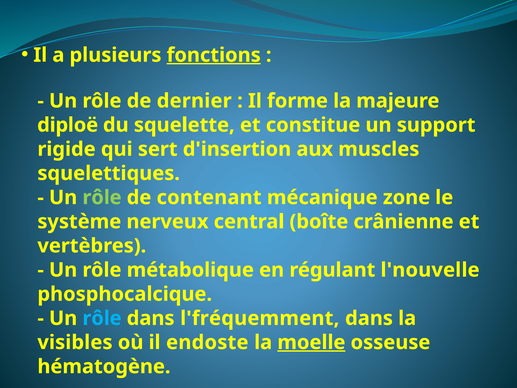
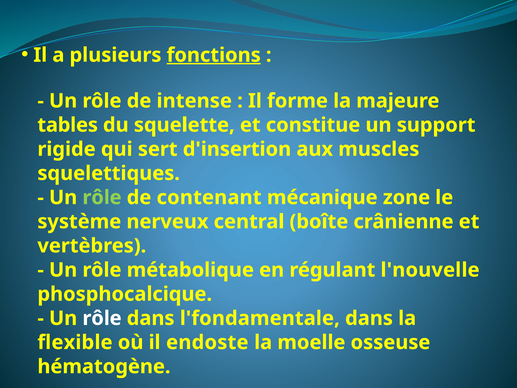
dernier: dernier -> intense (194, 101)
diploë: diploë -> tables (68, 125)
rôle colour: light blue -> white (102, 318)
l'fréquemment: l'fréquemment -> l'fondamentale (260, 318)
visibles: visibles -> flexible (75, 342)
moelle underline: present -> none (311, 342)
